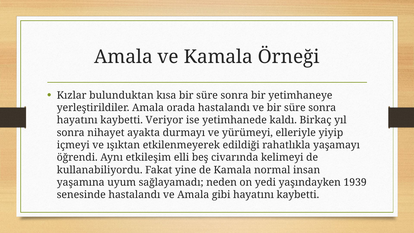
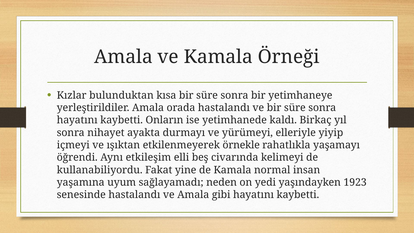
Veriyor: Veriyor -> Onların (164, 120)
edildiği: edildiği -> örnekle (241, 145)
1939: 1939 -> 1923 (355, 182)
